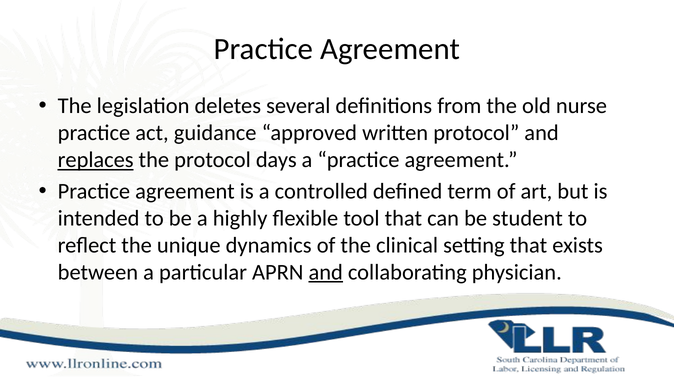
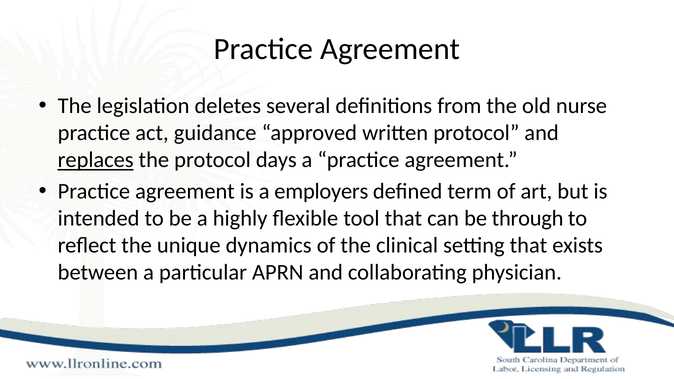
controlled: controlled -> employers (321, 191)
student: student -> through (528, 218)
and underline: present -> none (326, 272)
